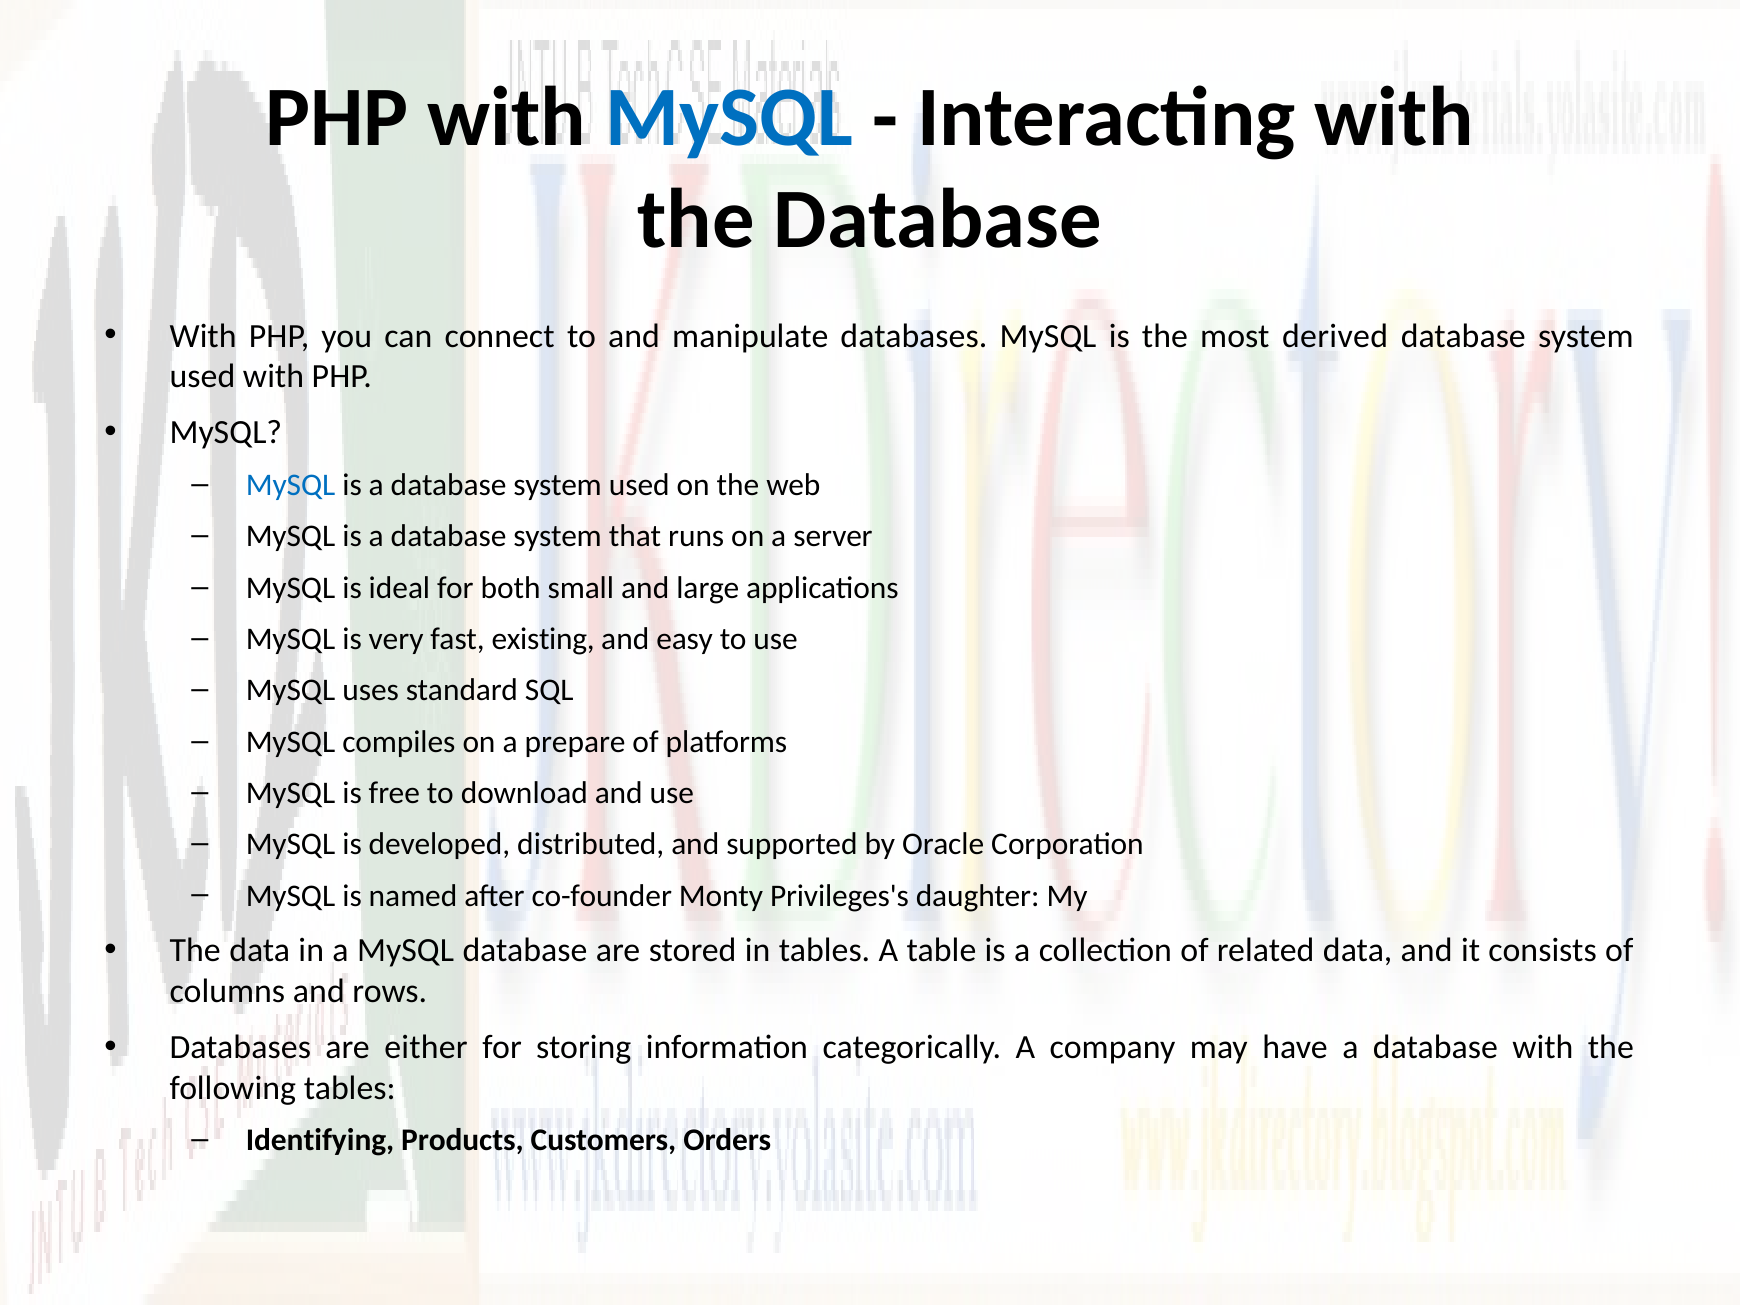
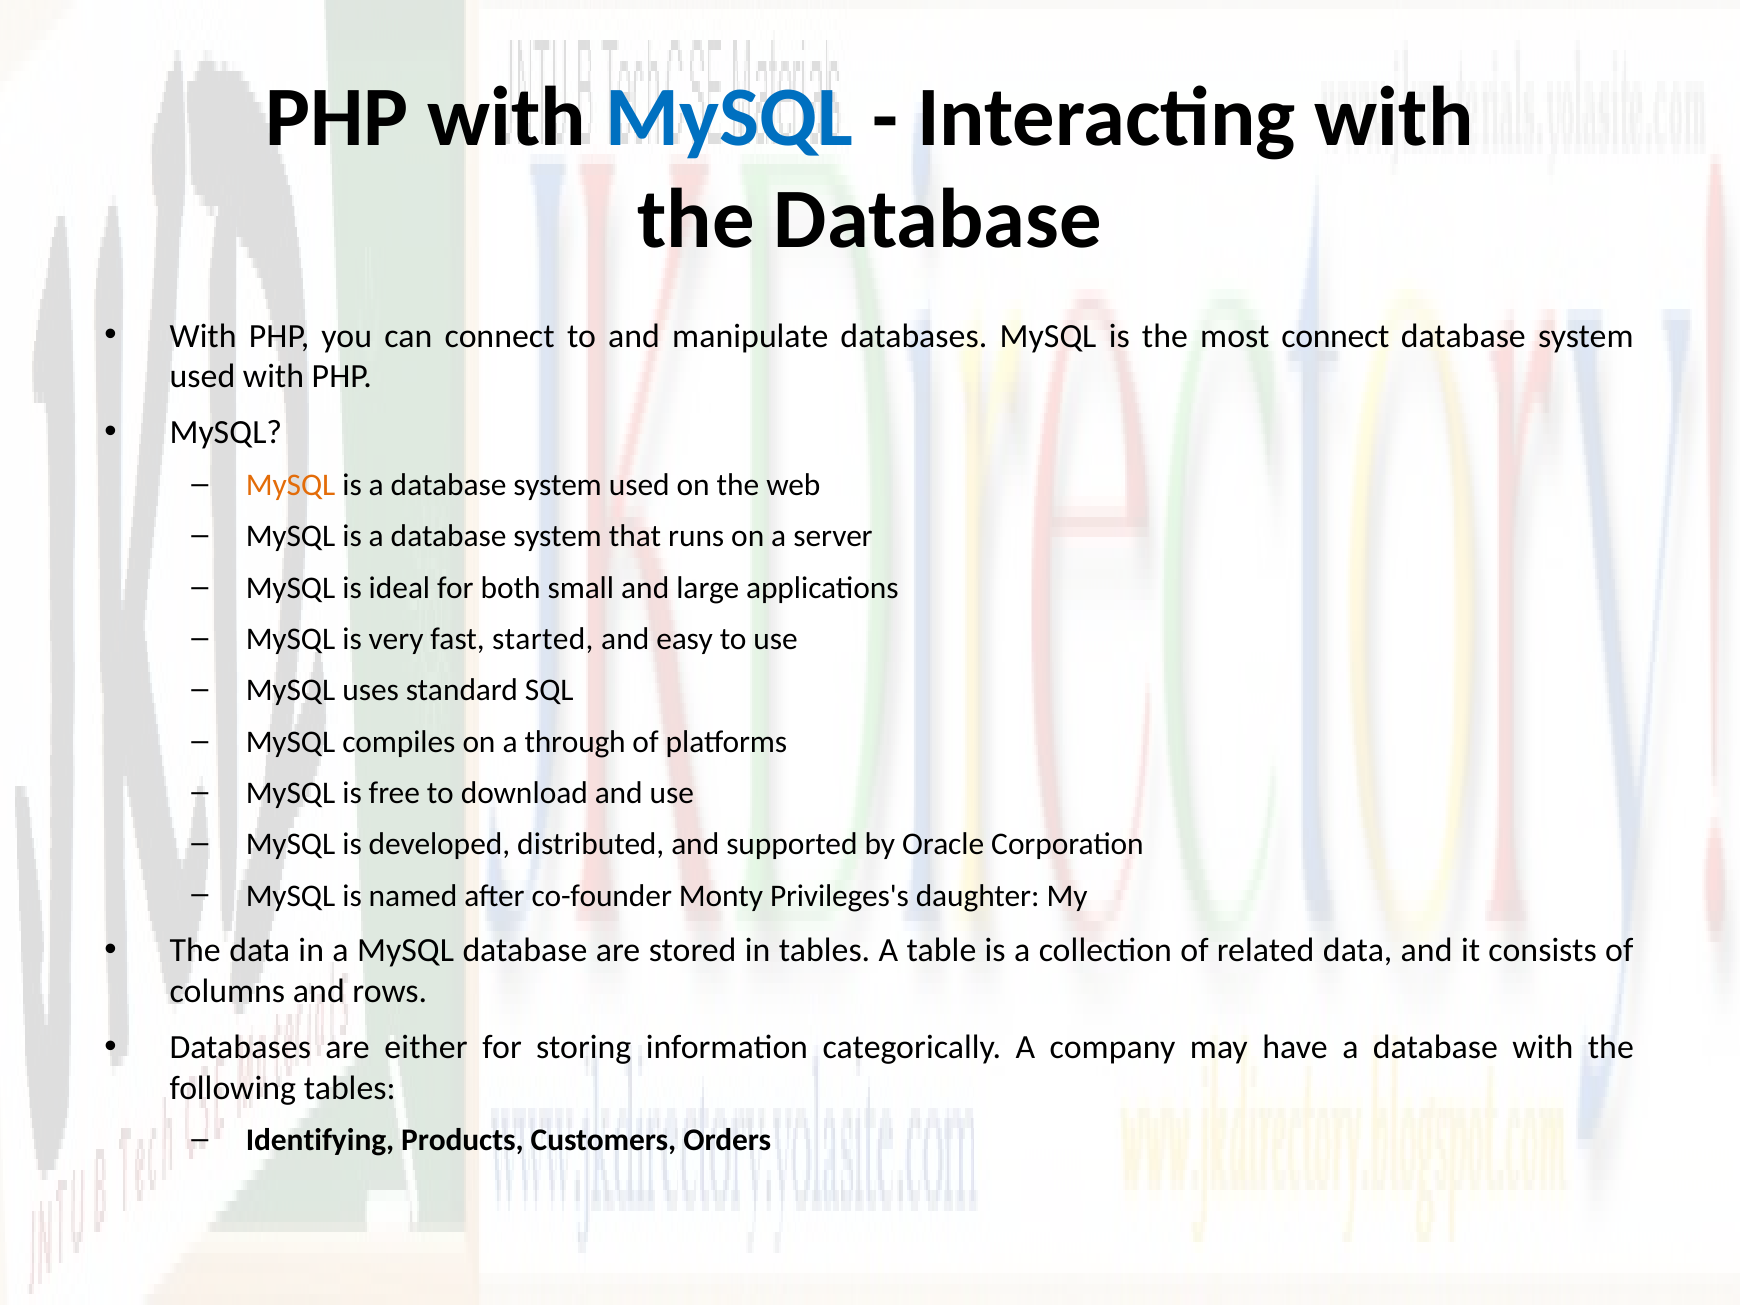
most derived: derived -> connect (1335, 336)
MySQL colour: blue -> orange (291, 485)
existing: existing -> started (543, 639)
prepare: prepare -> through (575, 742)
